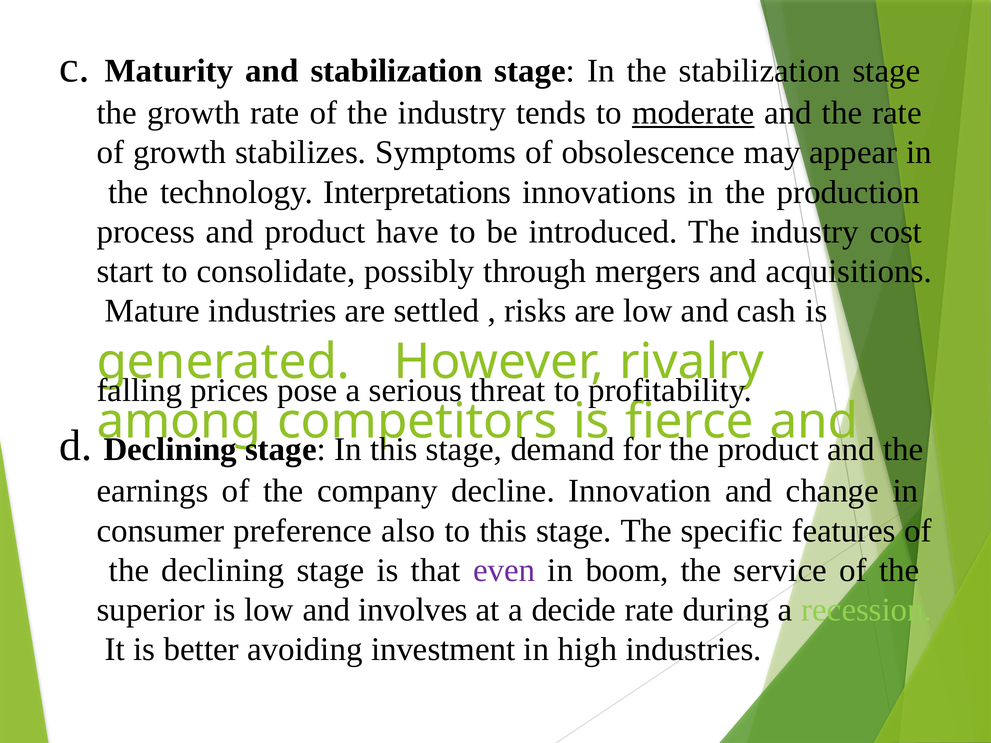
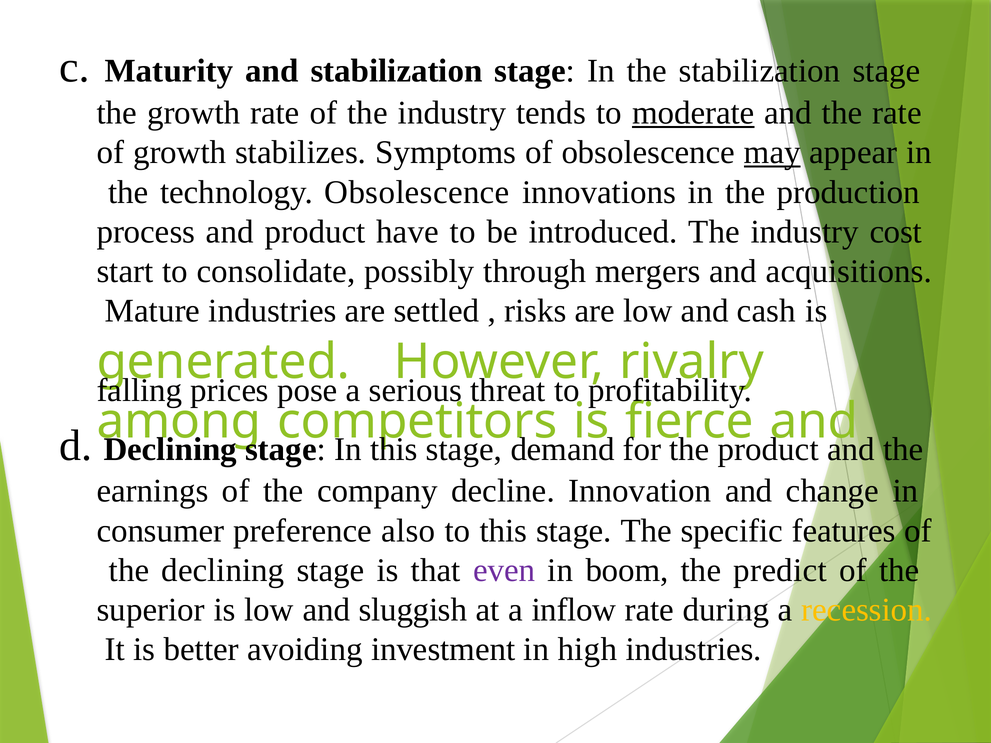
may underline: none -> present (772, 153)
technology Interpretations: Interpretations -> Obsolescence (417, 192)
service: service -> predict (780, 571)
involves: involves -> sluggish (413, 610)
decide: decide -> inflow (574, 610)
recession colour: light green -> yellow (867, 610)
